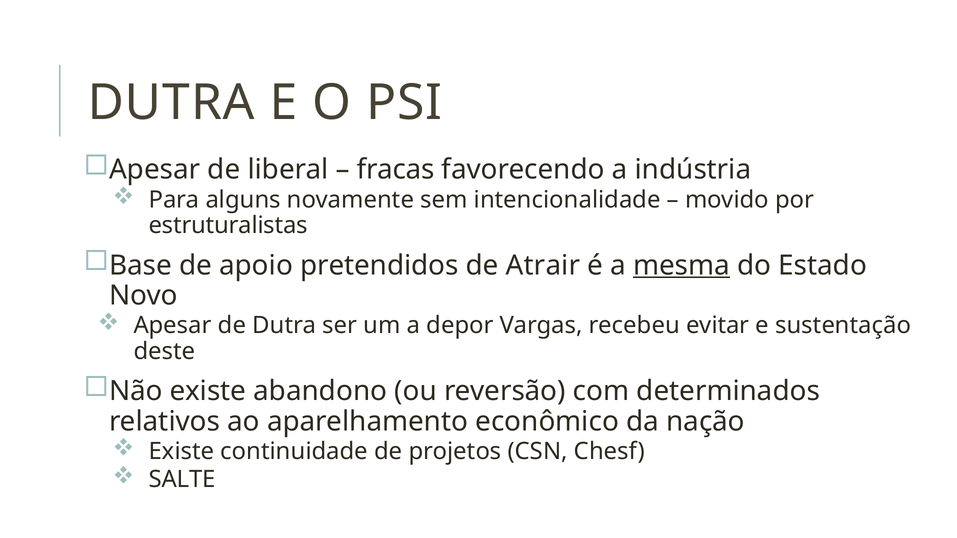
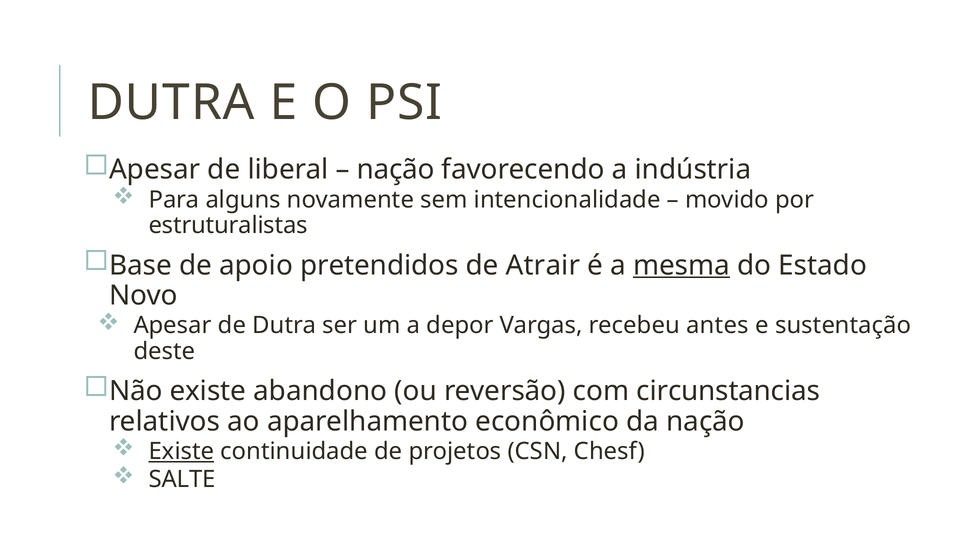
fracas: fracas -> nação (396, 170)
evitar: evitar -> antes (718, 326)
determinados: determinados -> circunstancias (728, 391)
Existe underline: none -> present (181, 452)
